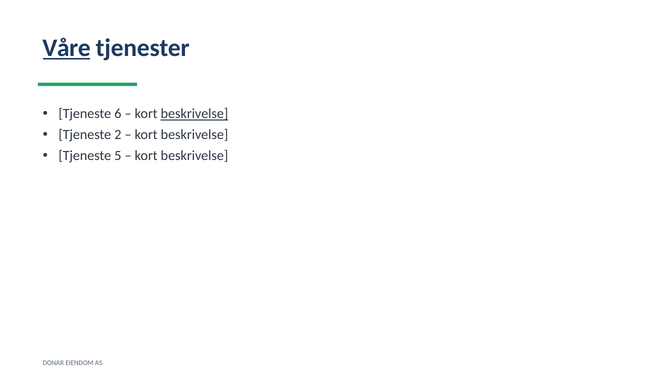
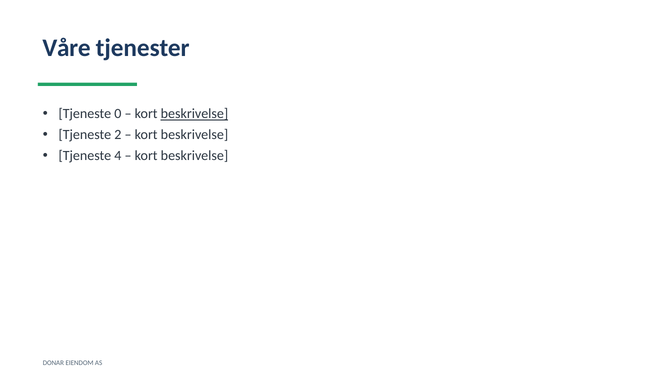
Våre underline: present -> none (67, 48)
6: 6 -> 0 (118, 114)
5: 5 -> 4 (118, 156)
